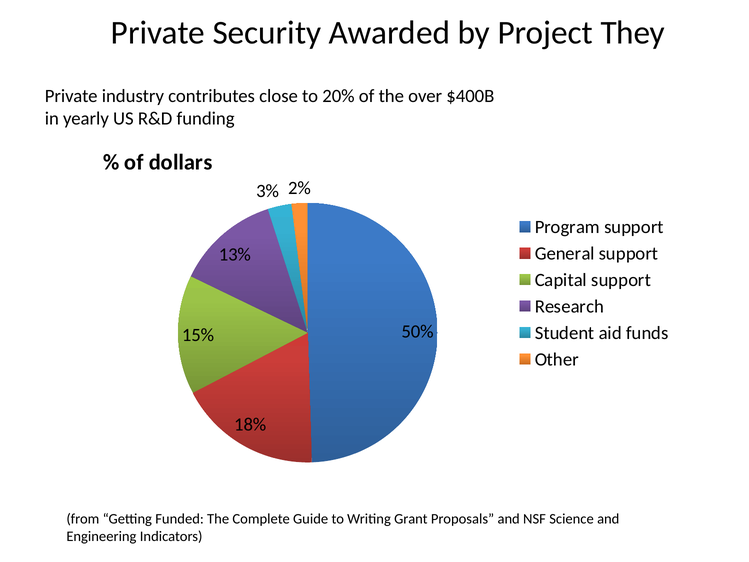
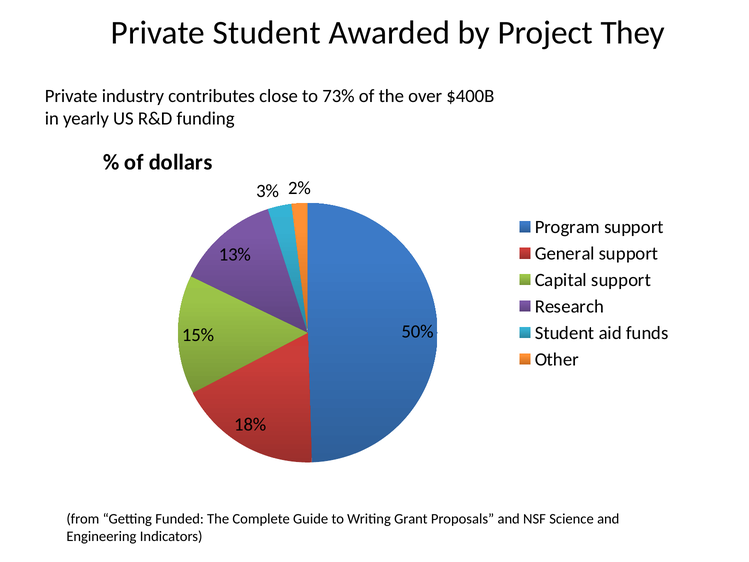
Private Security: Security -> Student (267, 33)
20%: 20% -> 73% (338, 96)
